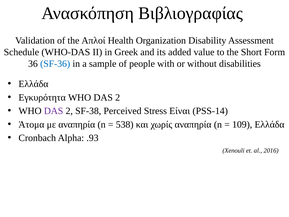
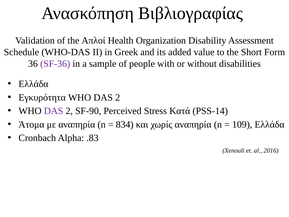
SF-36 colour: blue -> purple (55, 64)
SF-38: SF-38 -> SF-90 (88, 111)
Είναι: Είναι -> Κατά (180, 111)
538: 538 -> 834 (125, 124)
.93: .93 -> .83 (92, 138)
